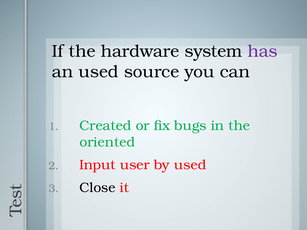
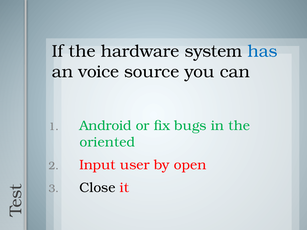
has colour: purple -> blue (263, 51)
an used: used -> voice (99, 72)
Created: Created -> Android (105, 126)
by used: used -> open (190, 165)
